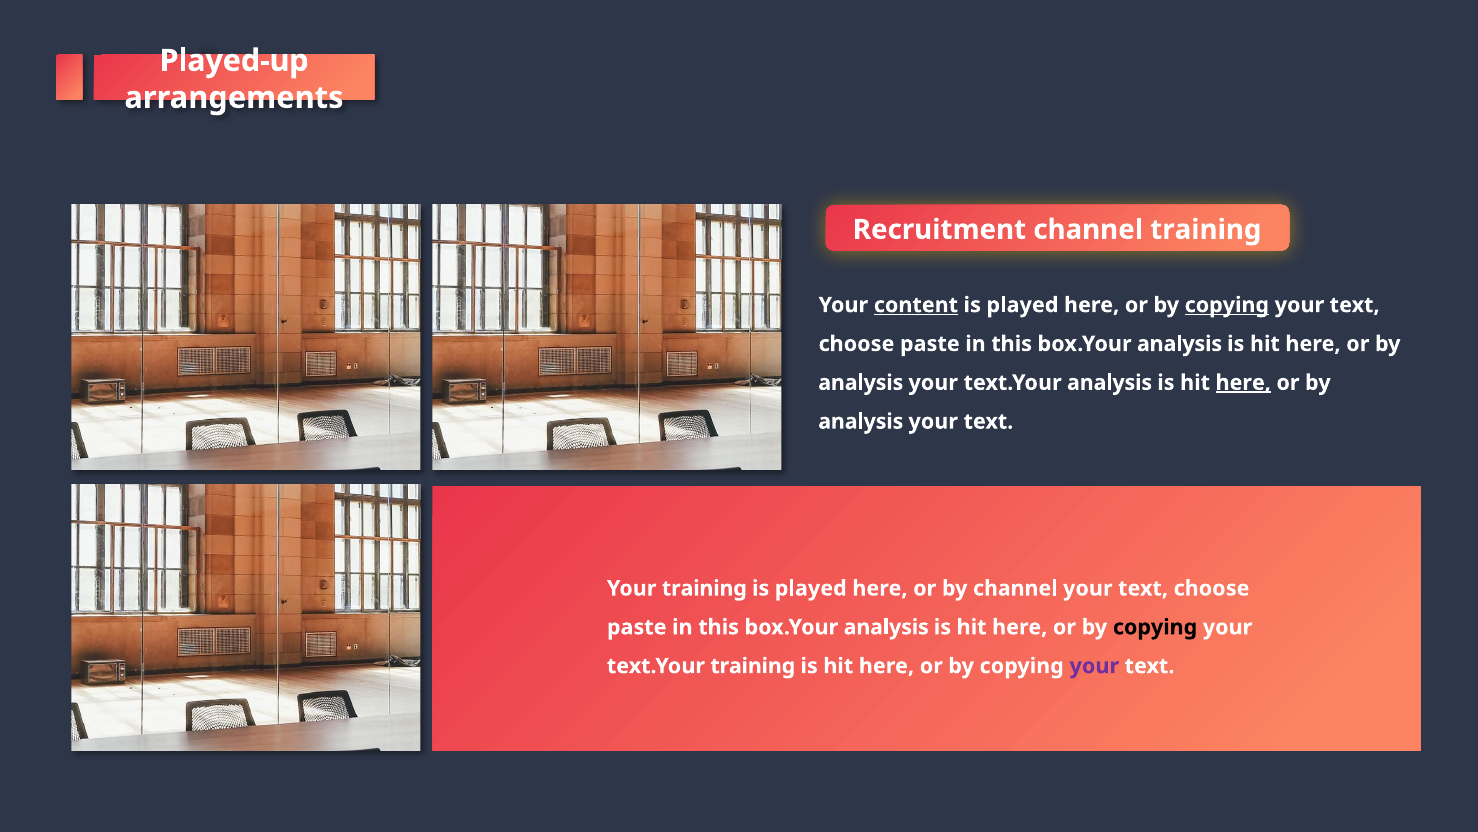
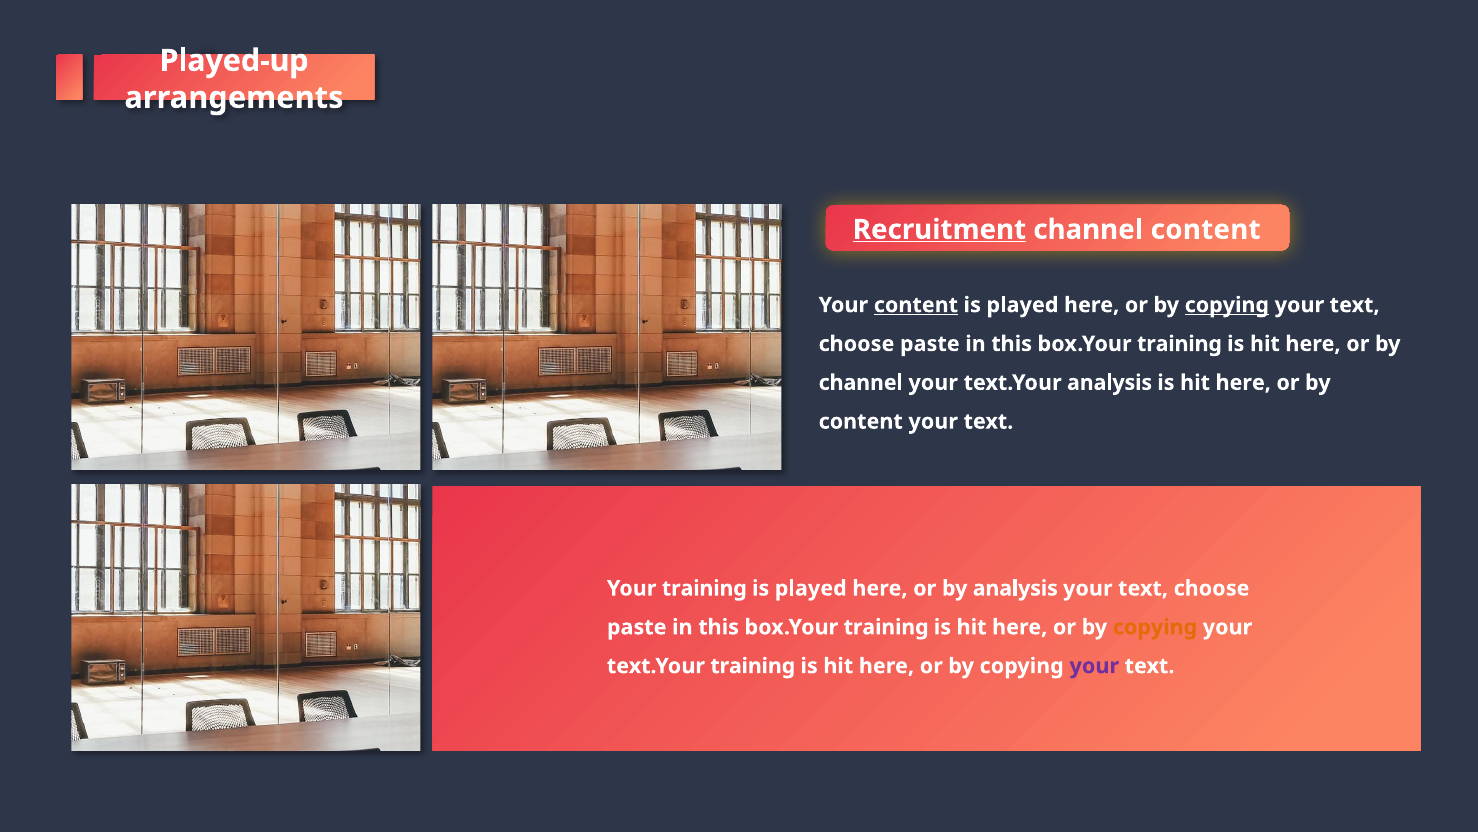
Recruitment underline: none -> present (939, 229)
channel training: training -> content (1206, 229)
analysis: analysis -> training (1180, 344)
analysis: analysis -> channel (861, 382)
here underline: present -> none (1243, 382)
analysis: analysis -> content (861, 421)
by channel: channel -> analysis (1015, 588)
analysis: analysis -> training (886, 627)
copying colour: black -> orange (1155, 627)
